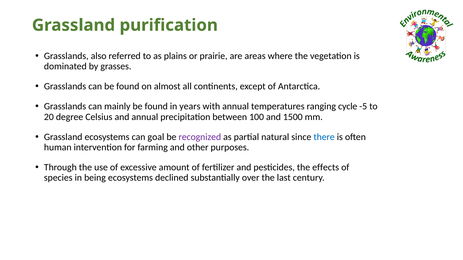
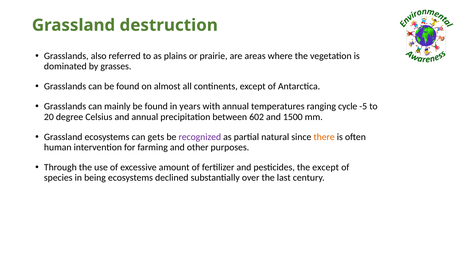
purification: purification -> destruction (169, 25)
100: 100 -> 602 (257, 117)
goal: goal -> gets (156, 137)
there colour: blue -> orange (324, 137)
the effects: effects -> except (326, 168)
